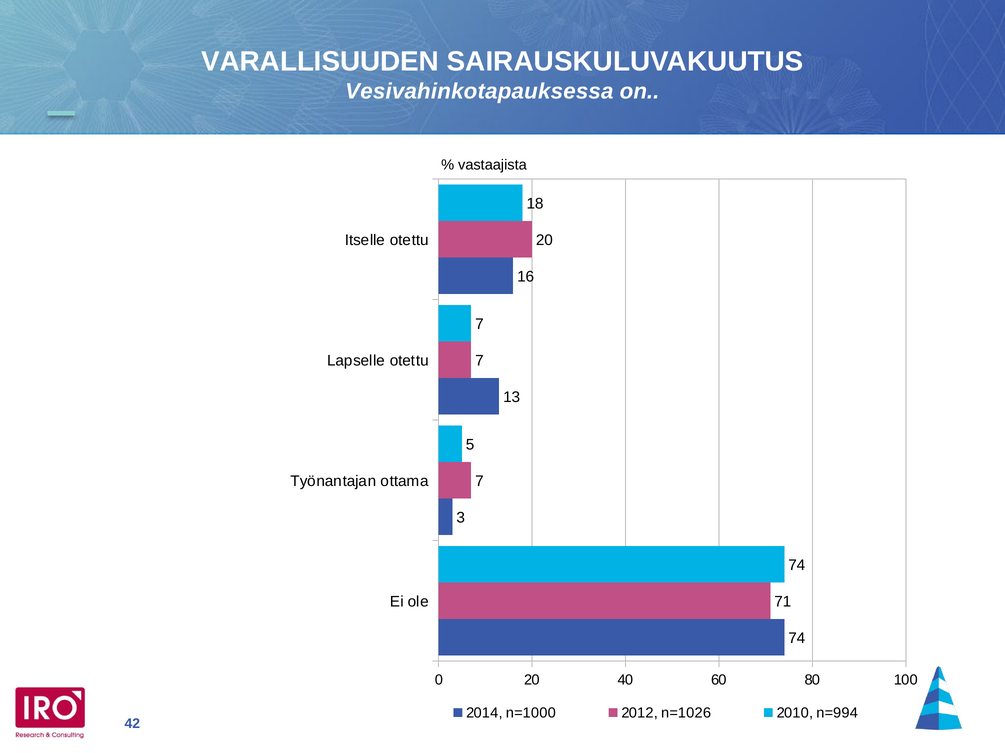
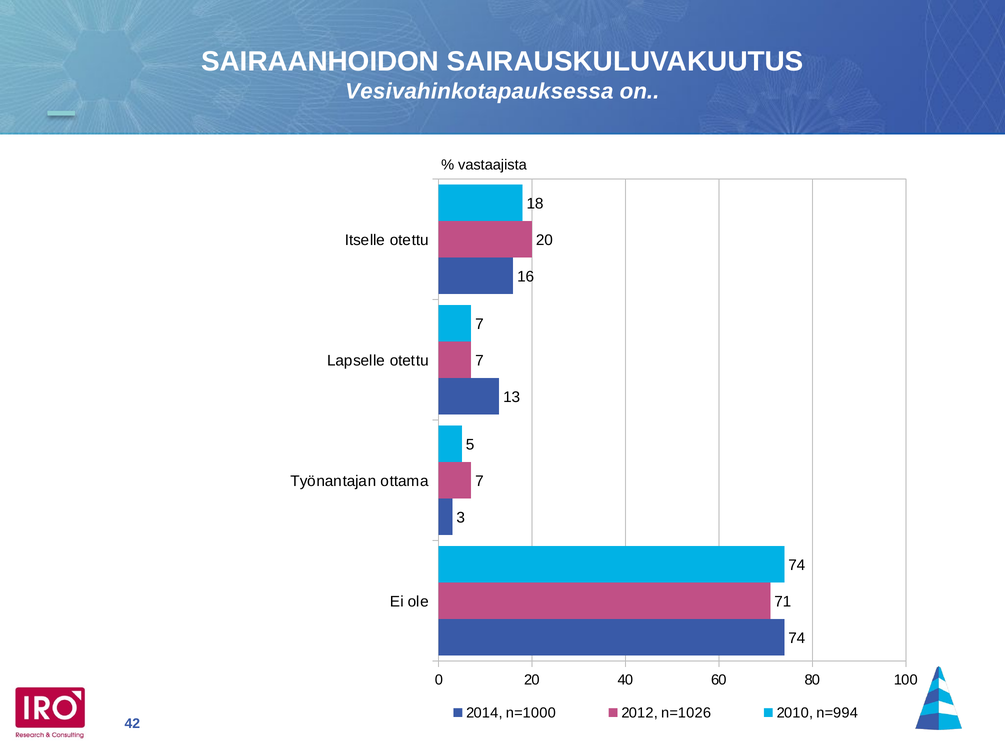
VARALLISUUDEN: VARALLISUUDEN -> SAIRAANHOIDON (320, 62)
